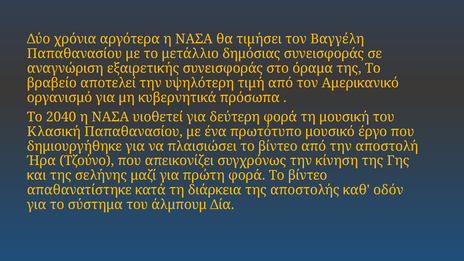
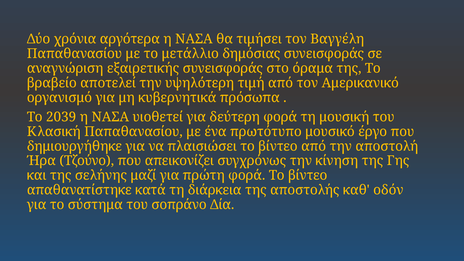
2040: 2040 -> 2039 (61, 117)
άλμπουμ: άλμπουμ -> σοπράνο (179, 205)
